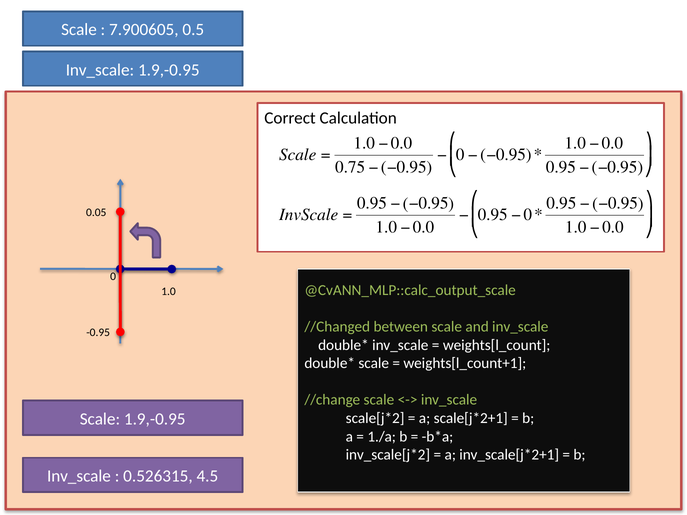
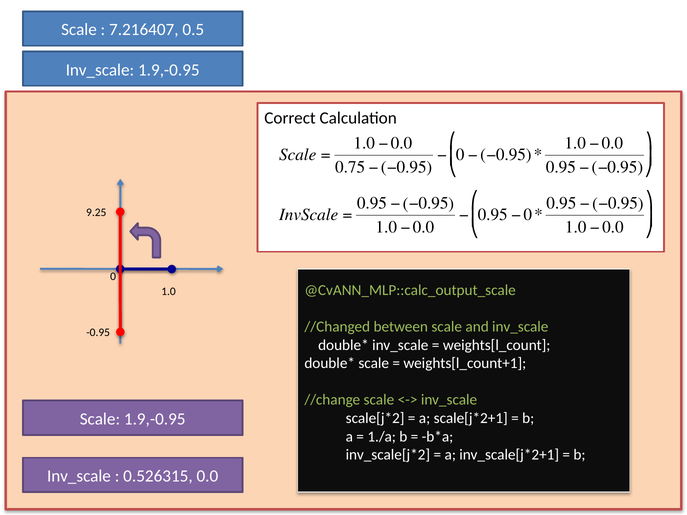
7.900605: 7.900605 -> 7.216407 (144, 30)
0.05: 0.05 -> 9.25 (96, 212)
4.5: 4.5 -> 0.0 (207, 476)
